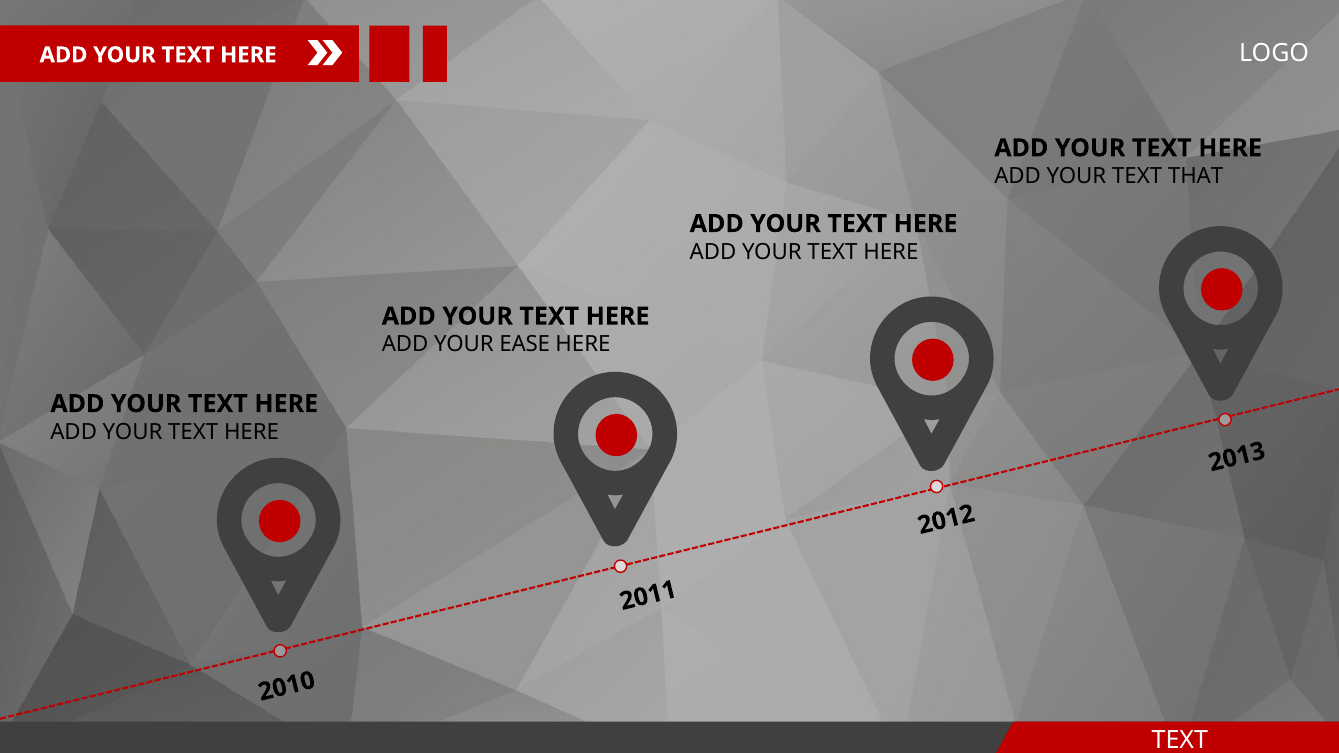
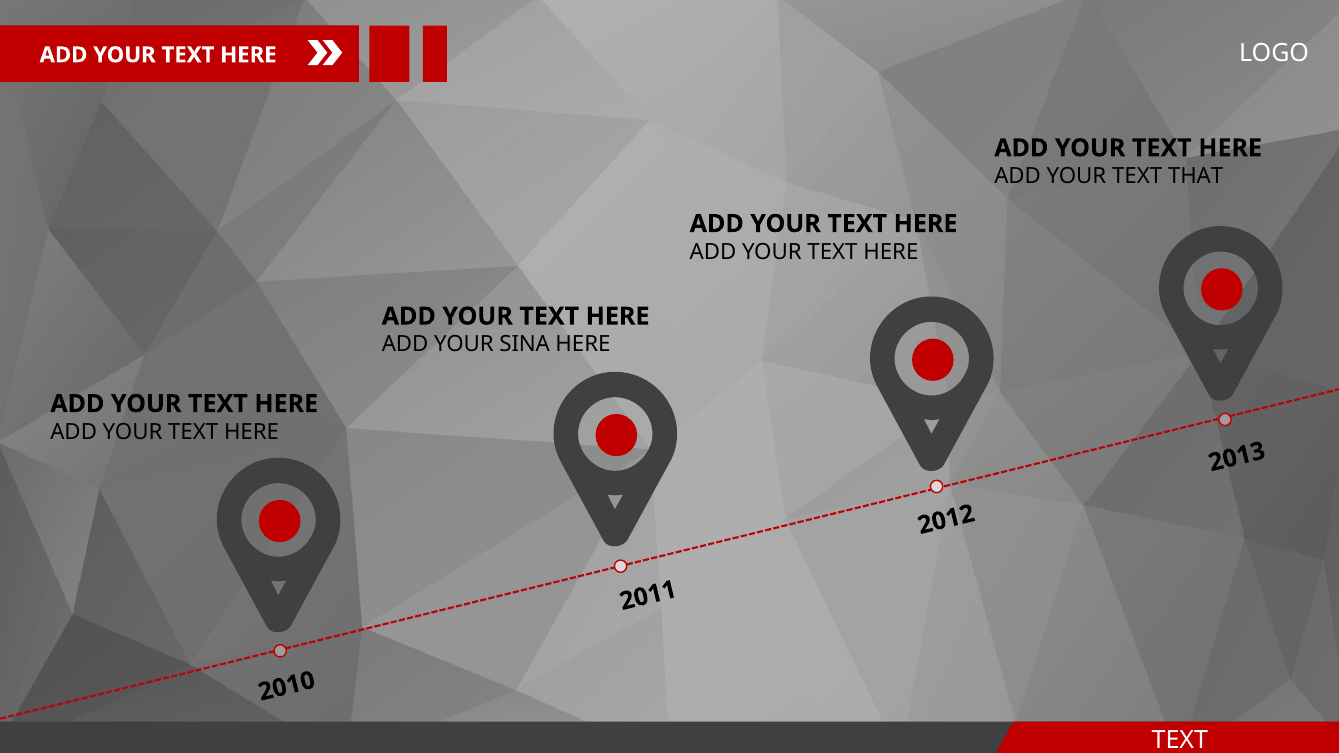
EASE: EASE -> SINA (525, 345)
